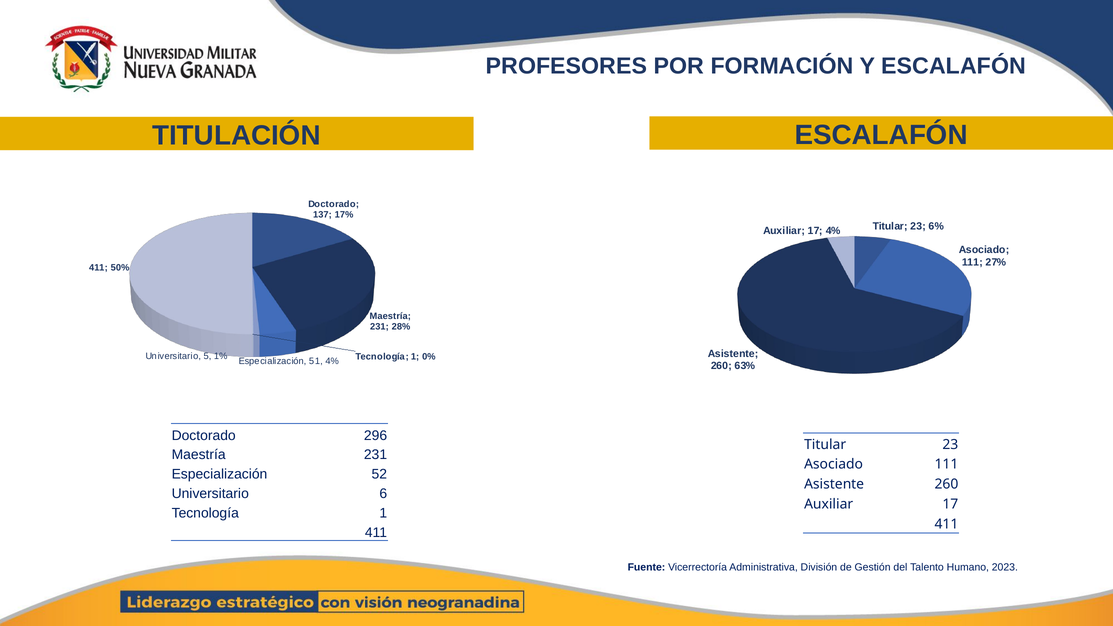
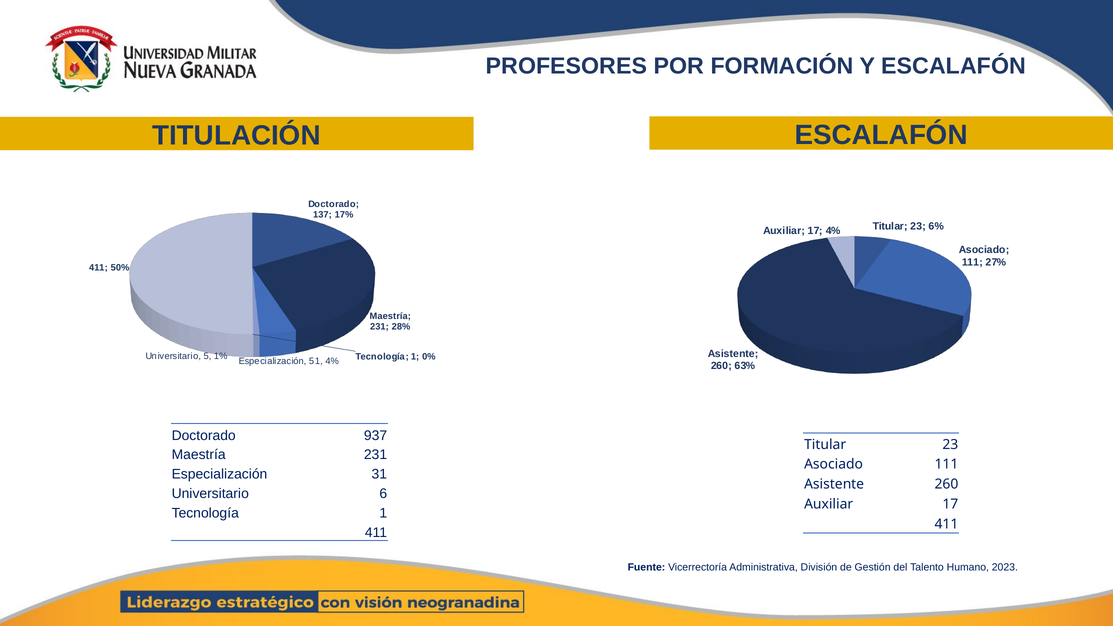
296: 296 -> 937 (376, 435)
52: 52 -> 31 (379, 474)
